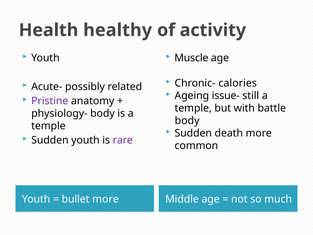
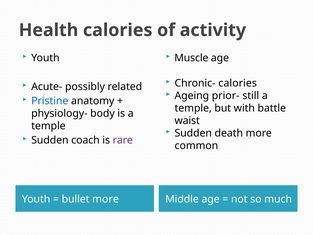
Health healthy: healthy -> calories (118, 30)
issue-: issue- -> prior- (226, 96)
Pristine colour: purple -> blue (50, 101)
body: body -> waist (187, 121)
Sudden youth: youth -> coach (85, 140)
